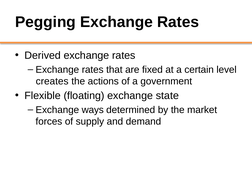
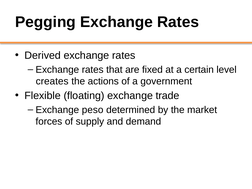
state: state -> trade (168, 96)
ways: ways -> peso (93, 110)
